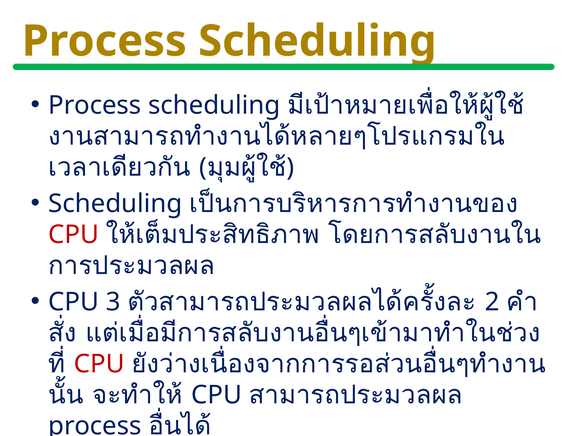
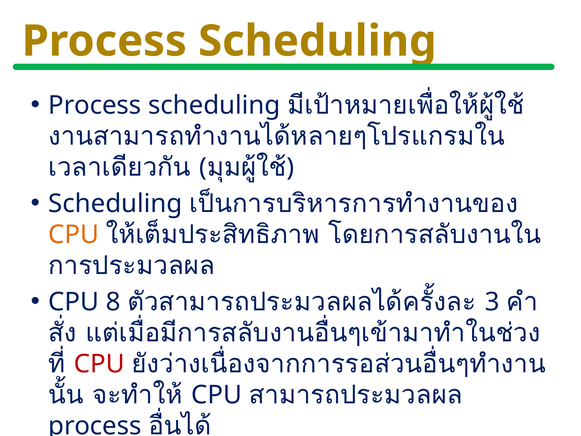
CPU colour: red -> orange (74, 235)
3: 3 -> 8 (113, 302)
2: 2 -> 3 (492, 302)
